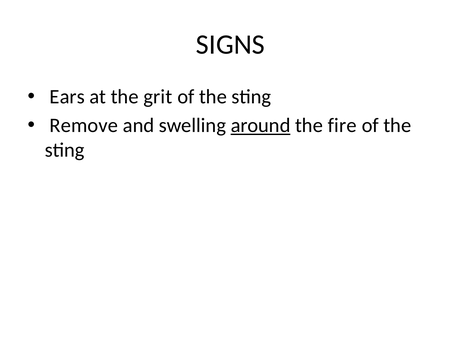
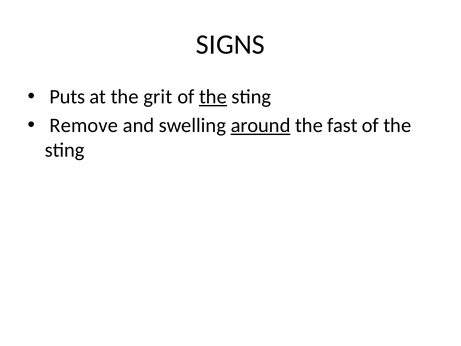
Ears: Ears -> Puts (67, 97)
the underline: none -> present (213, 97)
fire: fire -> fast (342, 125)
